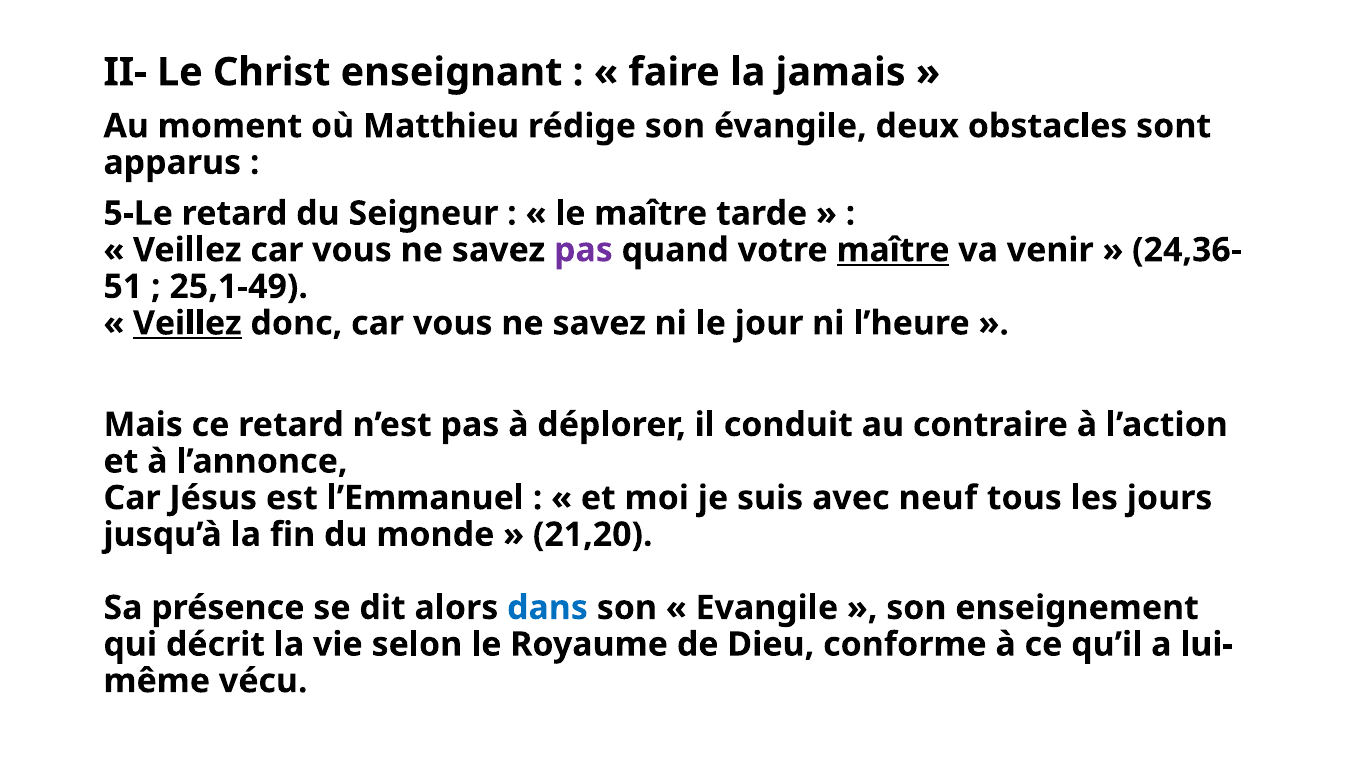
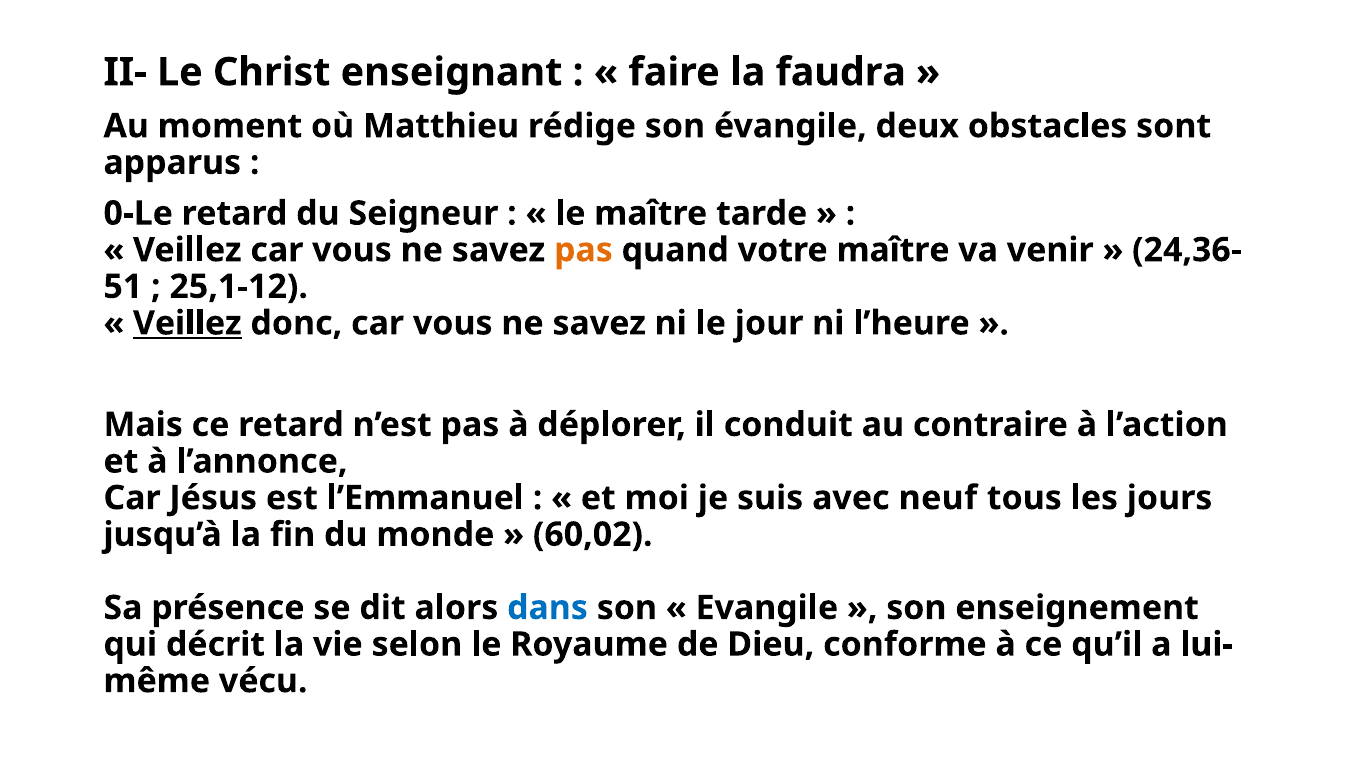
jamais: jamais -> faudra (841, 72)
5-Le: 5-Le -> 0-Le (138, 214)
pas colour: purple -> orange (583, 250)
maître underline: present -> none (893, 250)
25,1-49: 25,1-49 -> 25,1-12 (239, 287)
21,20: 21,20 -> 60,02 (593, 535)
